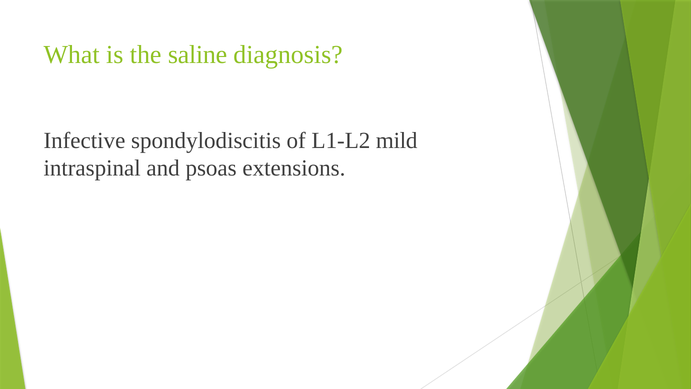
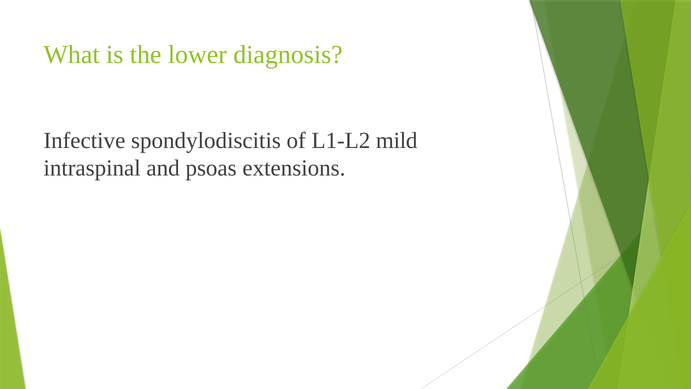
saline: saline -> lower (197, 54)
